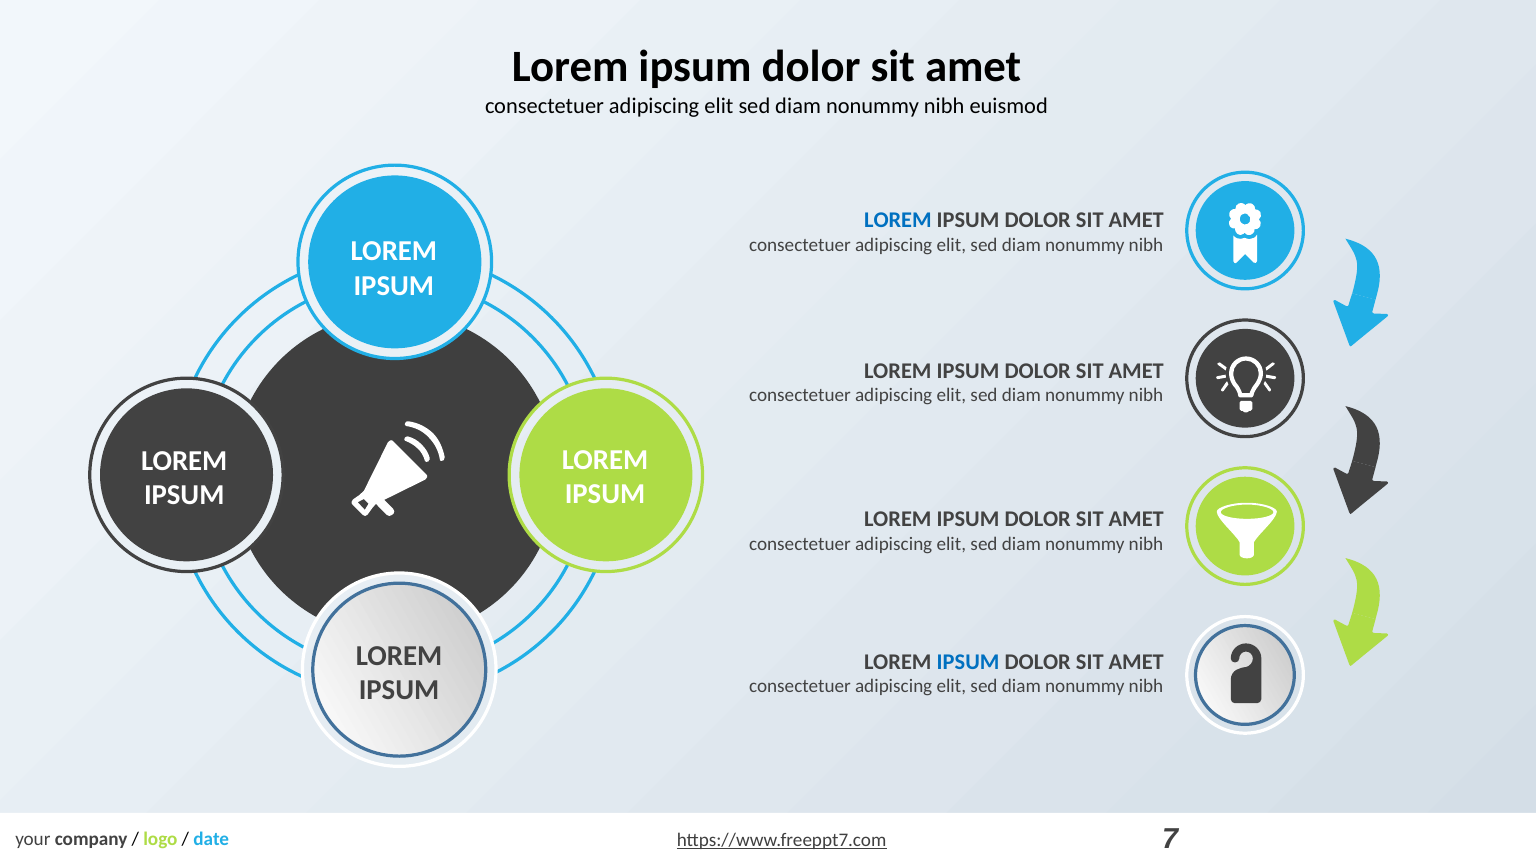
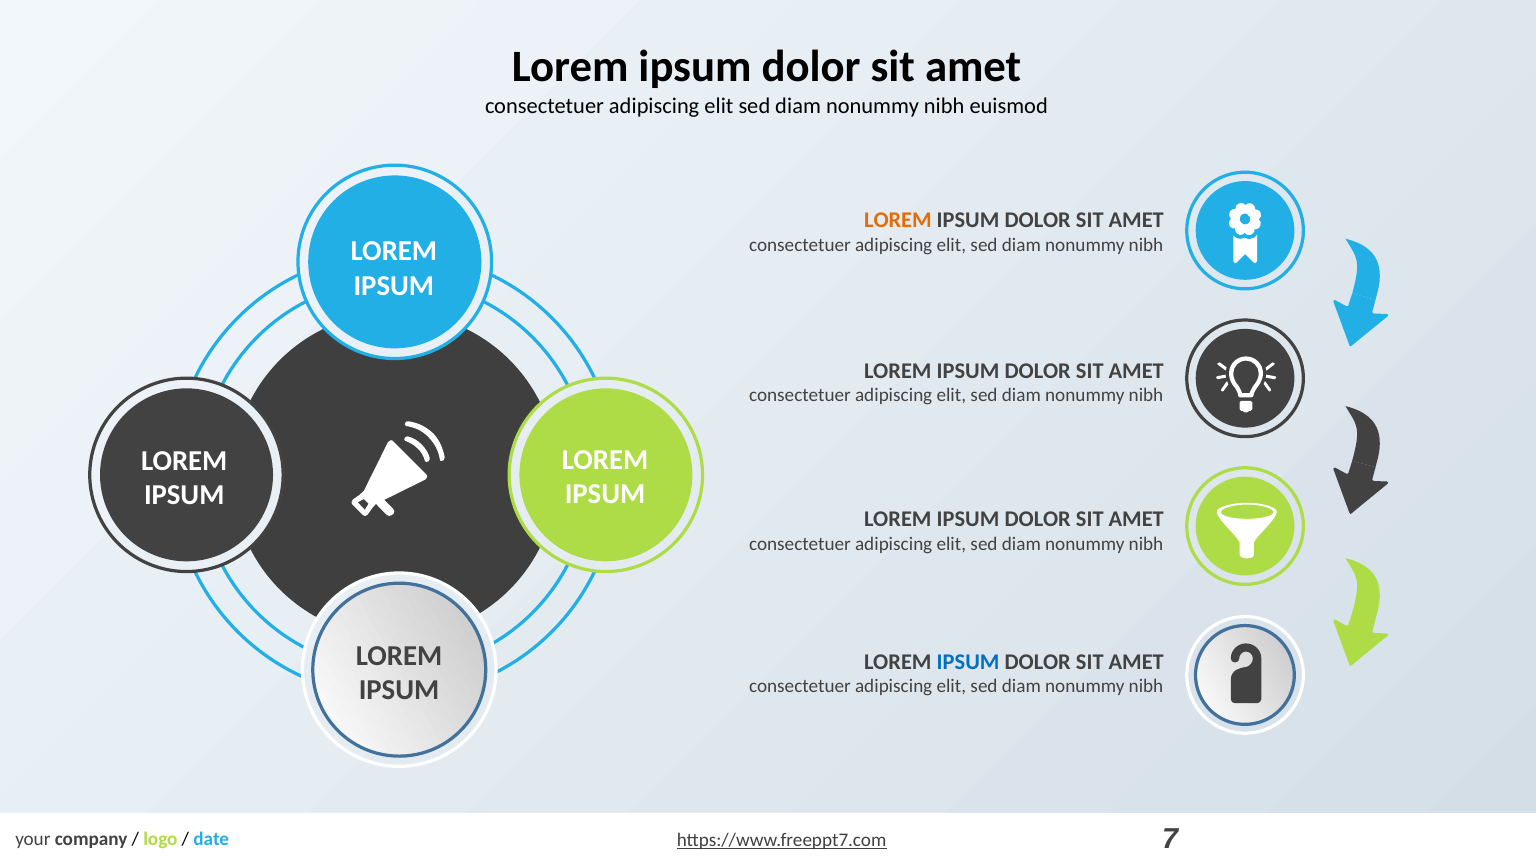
LOREM colour: blue -> orange (898, 220)
